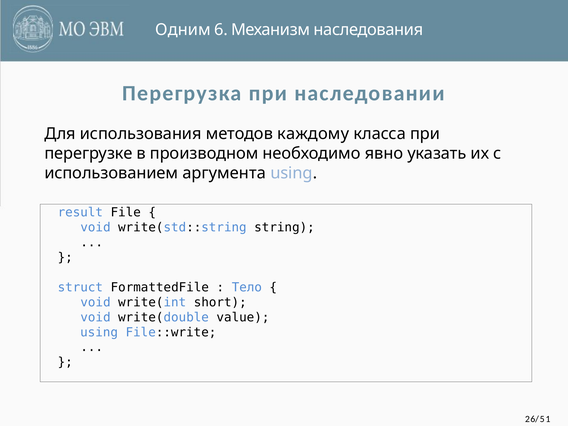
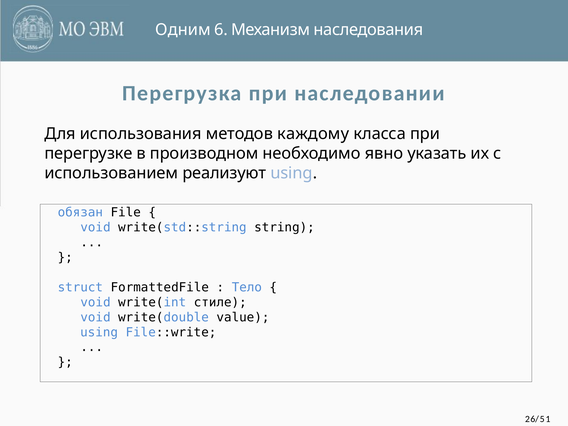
аргумента: аргумента -> реализуют (224, 173)
result: result -> обязан (80, 213)
short: short -> стиле (220, 303)
